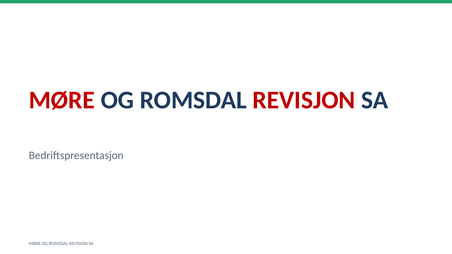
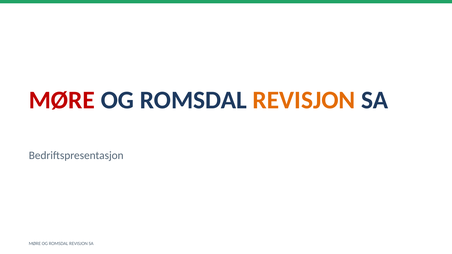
REVISJON colour: red -> orange (304, 100)
